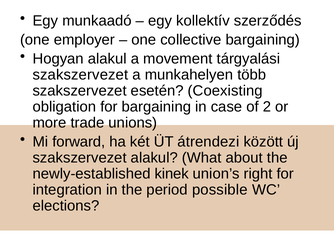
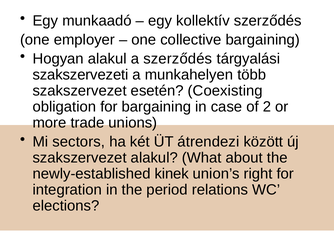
a movement: movement -> szerződés (178, 59)
szakszervezet: szakszervezet -> szakszervezeti (81, 75)
forward: forward -> sectors (79, 142)
possible: possible -> relations (220, 190)
